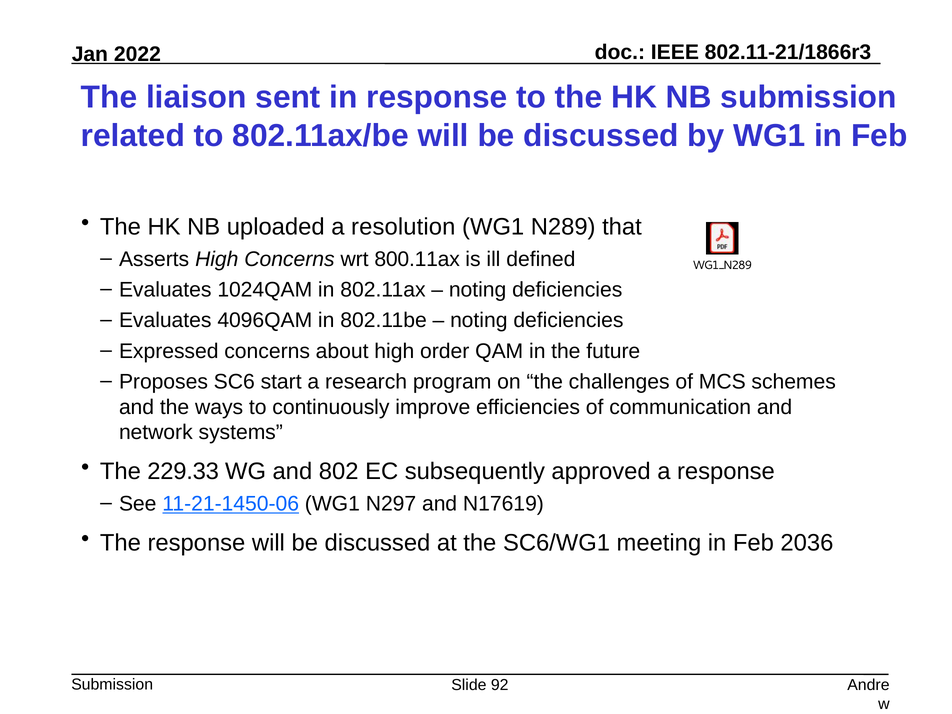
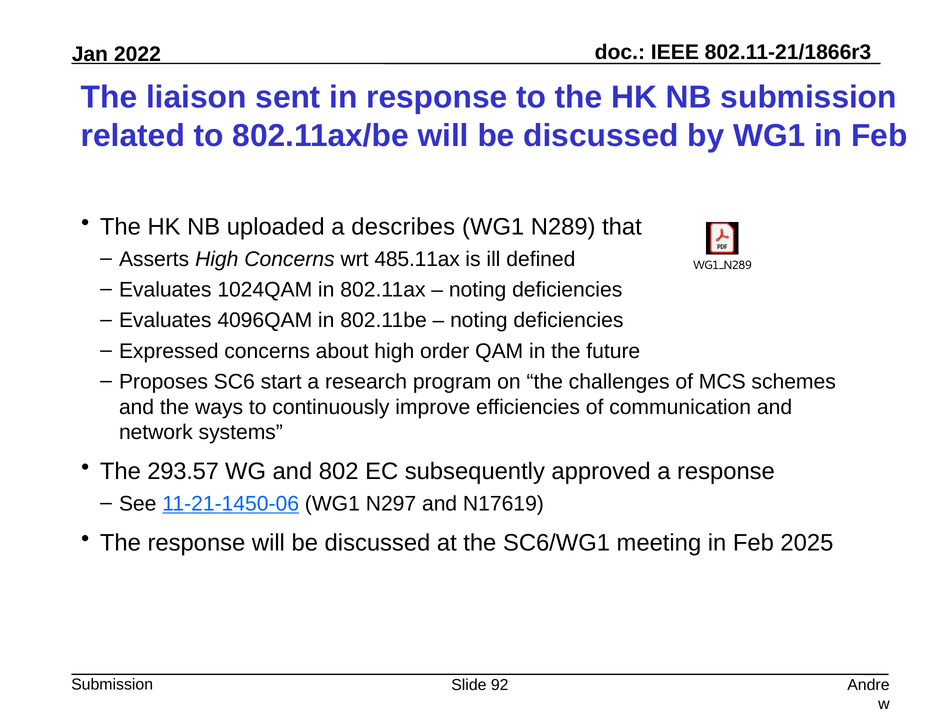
resolution: resolution -> describes (403, 227)
800.11ax: 800.11ax -> 485.11ax (417, 259)
229.33: 229.33 -> 293.57 (183, 472)
2036: 2036 -> 2025 (807, 543)
